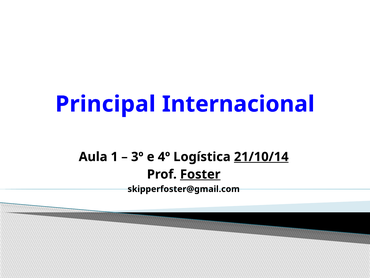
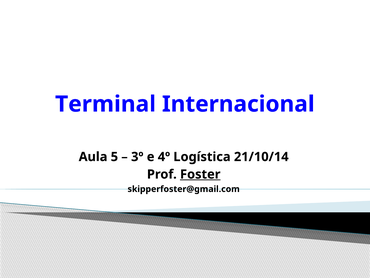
Principal: Principal -> Terminal (106, 104)
1: 1 -> 5 (114, 157)
21/10/14 underline: present -> none (261, 157)
